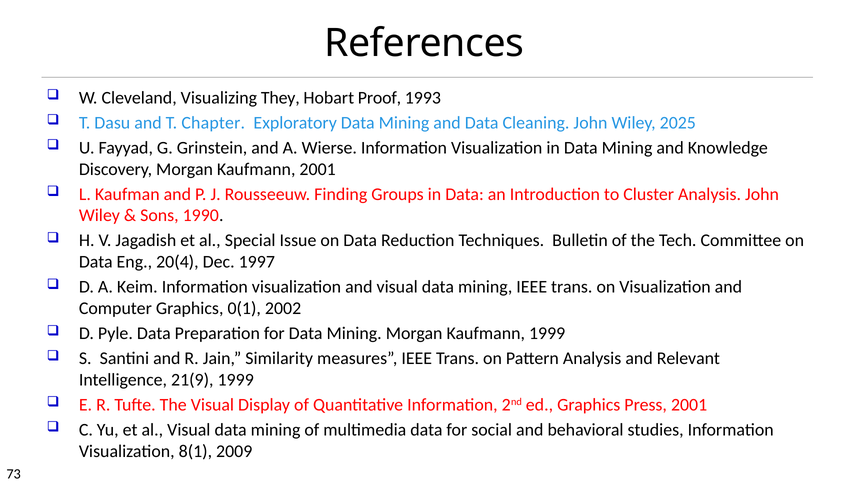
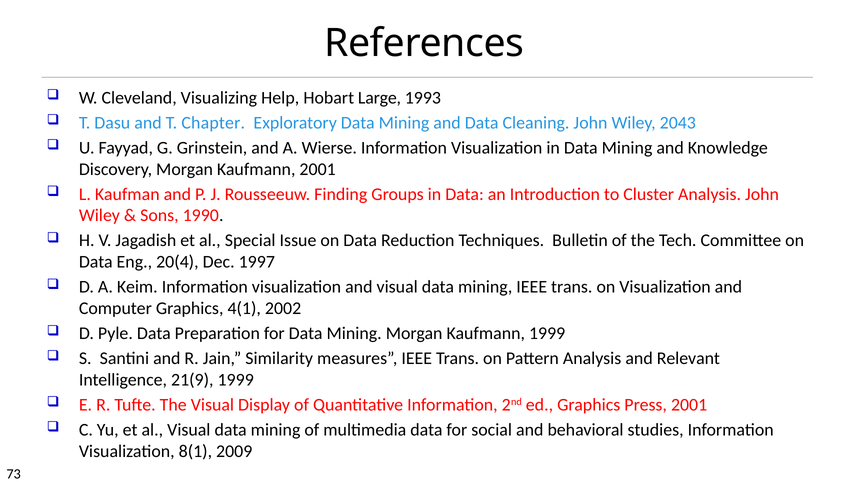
They: They -> Help (280, 98)
Proof: Proof -> Large (380, 98)
2025: 2025 -> 2043 (678, 123)
0(1: 0(1 -> 4(1 (244, 308)
